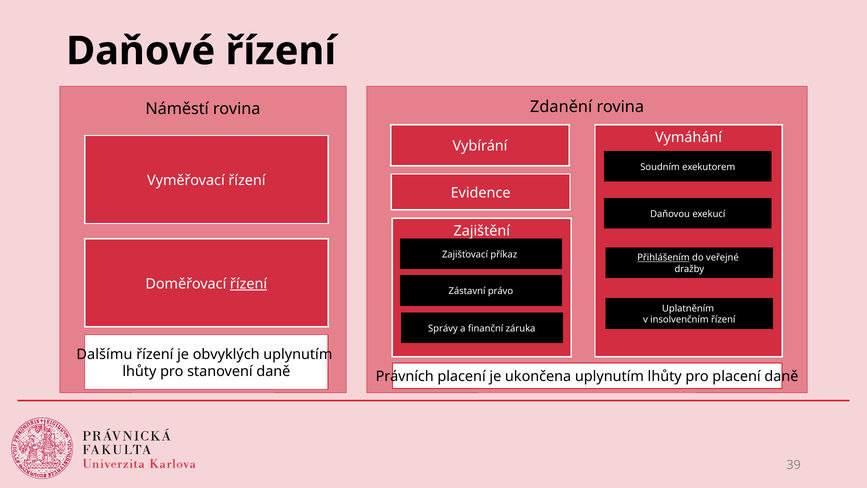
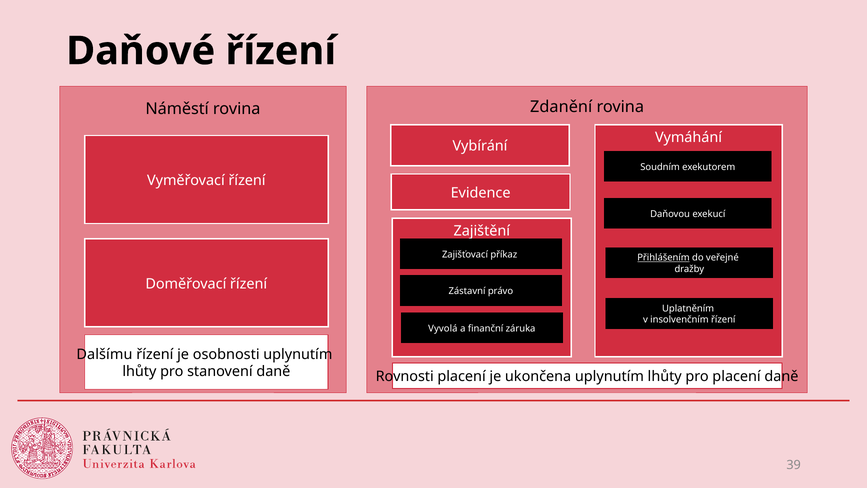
řízení underline: present -> none (249, 284)
Správy: Správy -> Vyvolá (443, 328)
obvyklých: obvyklých -> osobnosti (226, 354)
Právních: Právních -> Rovnosti (405, 376)
